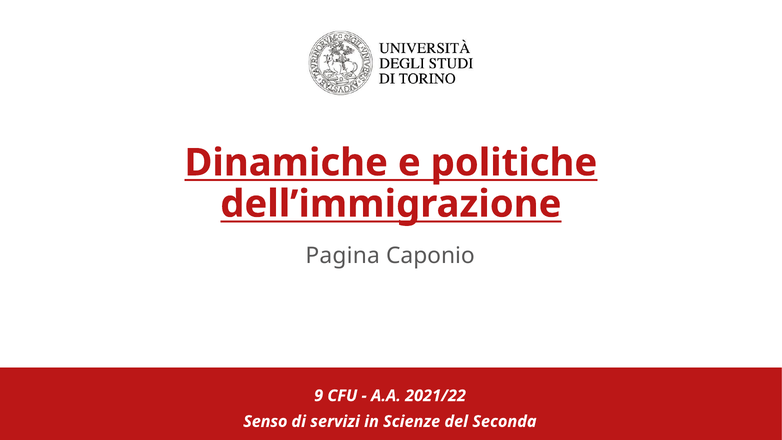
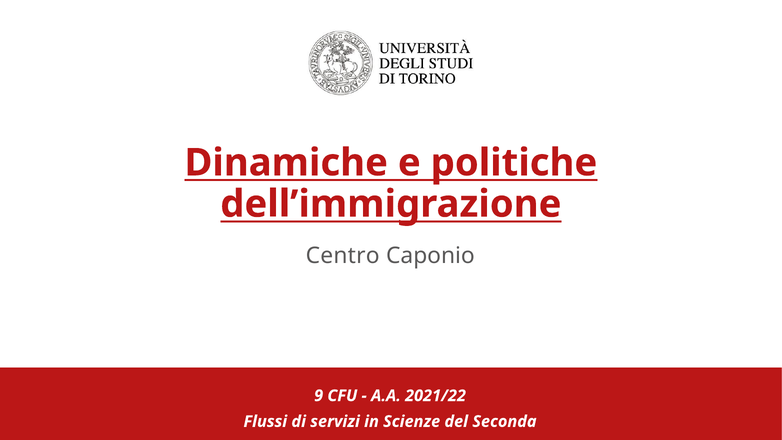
Pagina: Pagina -> Centro (343, 256)
Senso: Senso -> Flussi (265, 421)
